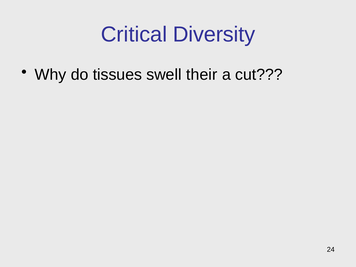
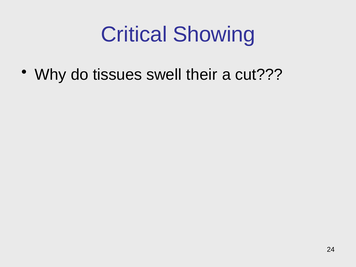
Diversity: Diversity -> Showing (214, 34)
